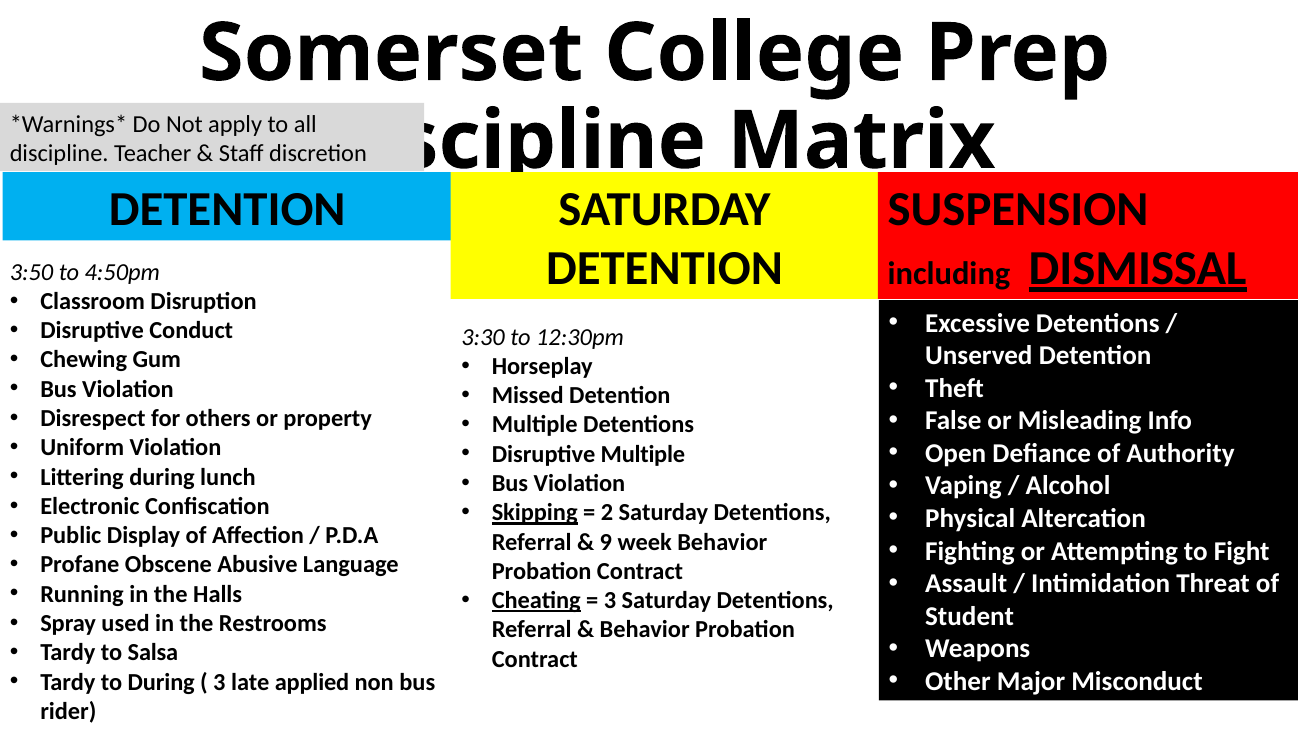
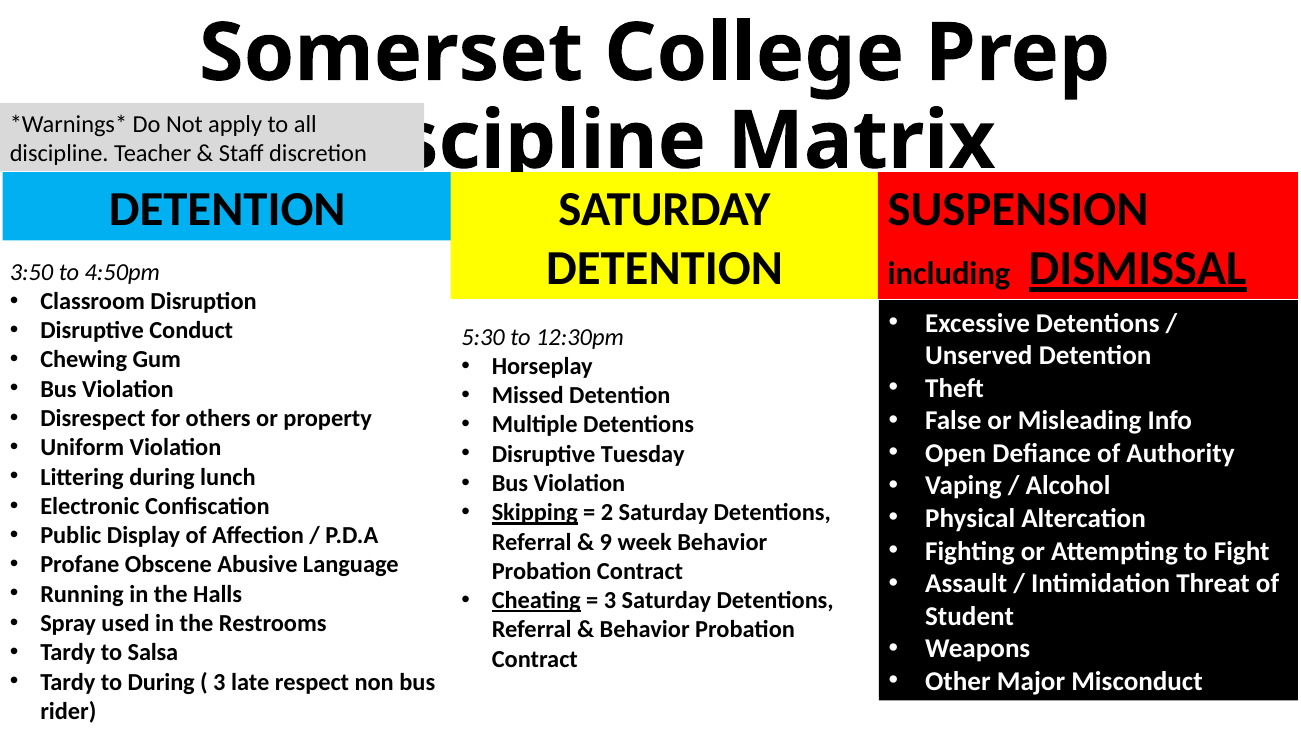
3:30: 3:30 -> 5:30 (483, 337)
Disruptive Multiple: Multiple -> Tuesday (643, 454)
applied: applied -> respect (312, 682)
